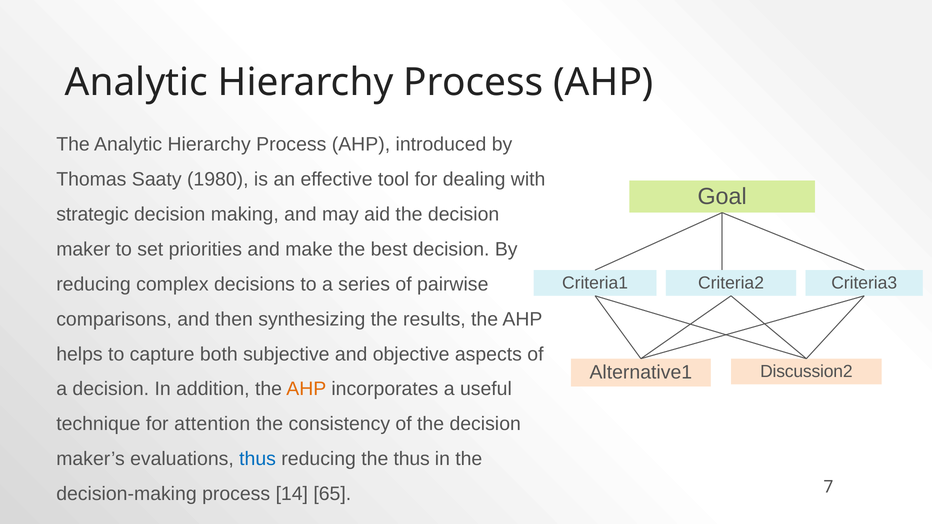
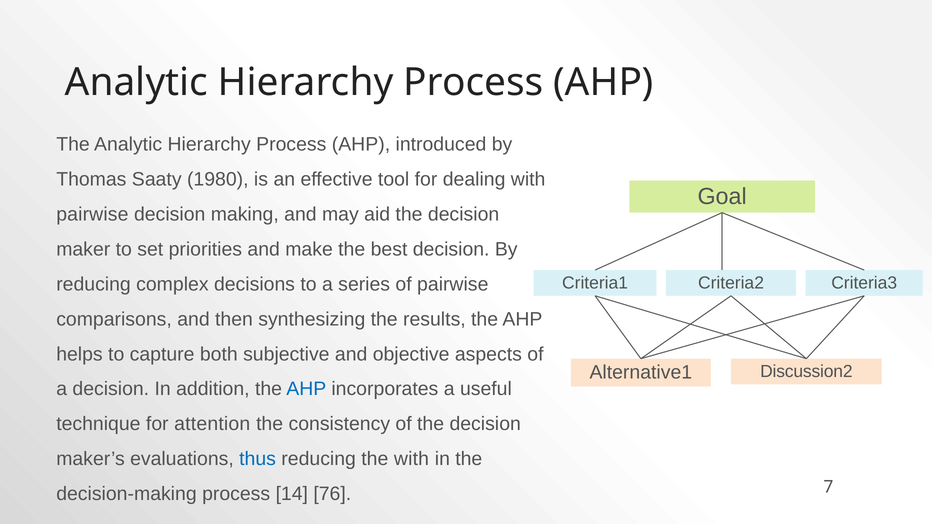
strategic: strategic -> pairwise (92, 215)
AHP colour: orange -> blue (306, 389)
the thus: thus -> with (411, 459)
65: 65 -> 76 (332, 494)
